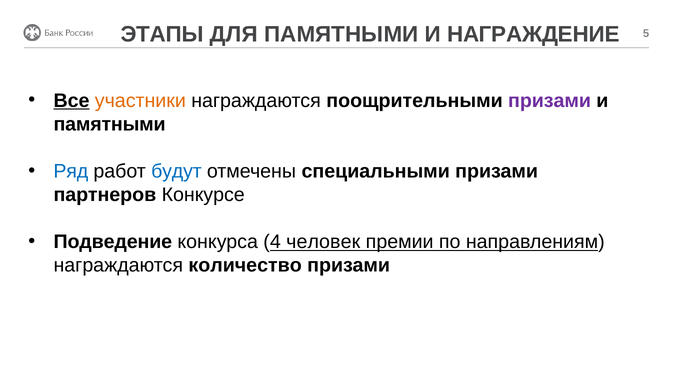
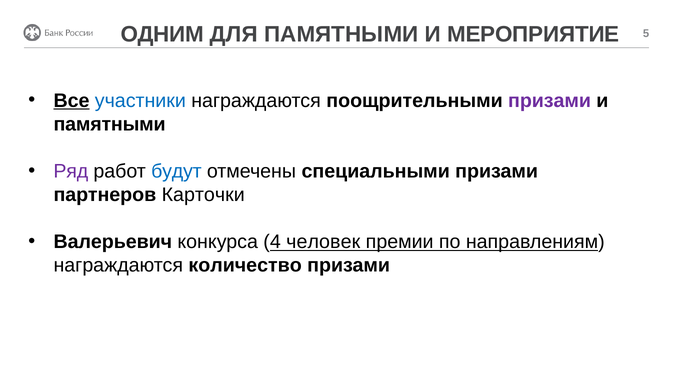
ЭТАПЫ: ЭТАПЫ -> ОДНИМ (162, 34)
НАГРАЖДЕНИЕ: НАГРАЖДЕНИЕ -> МЕРОПРИЯТИЕ (533, 34)
участники colour: orange -> blue (140, 101)
Ряд colour: blue -> purple (71, 171)
Конкурсе: Конкурсе -> Карточки (203, 195)
Подведение: Подведение -> Валерьевич (113, 242)
